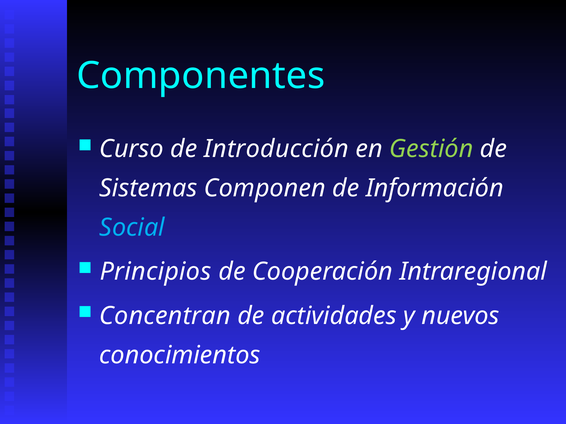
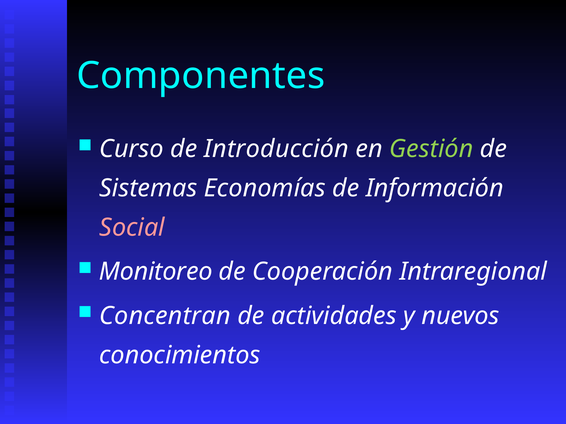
Componen: Componen -> Economías (265, 188)
Social colour: light blue -> pink (132, 228)
Principios: Principios -> Monitoreo (156, 272)
